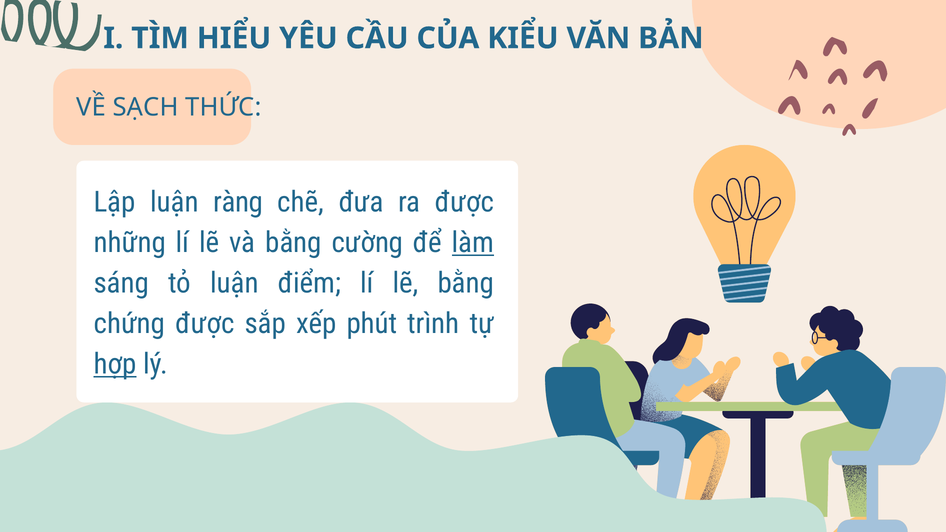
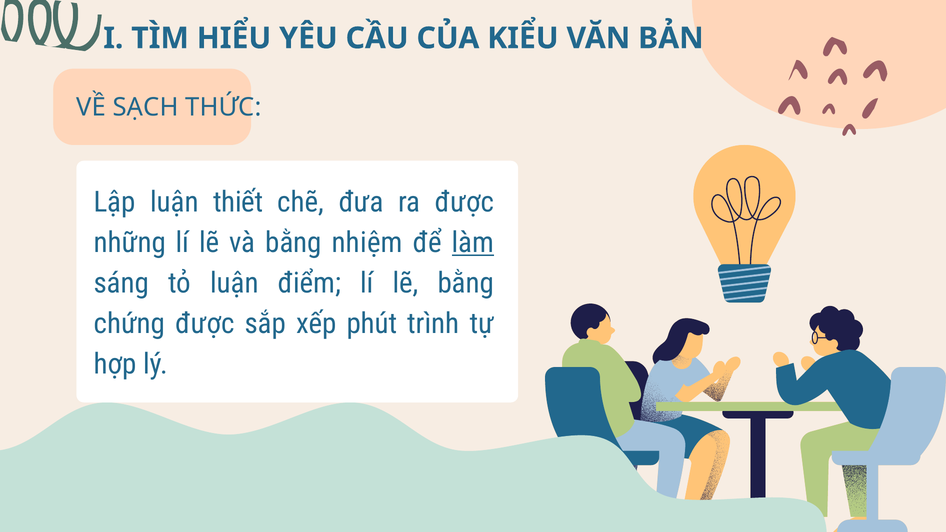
ràng: ràng -> thiết (238, 202)
cường: cường -> nhiệm (367, 243)
hợp underline: present -> none (115, 364)
